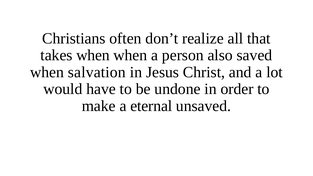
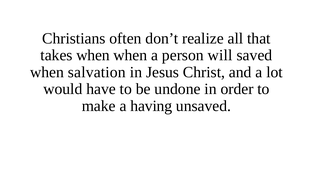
also: also -> will (220, 55)
eternal: eternal -> having (151, 106)
